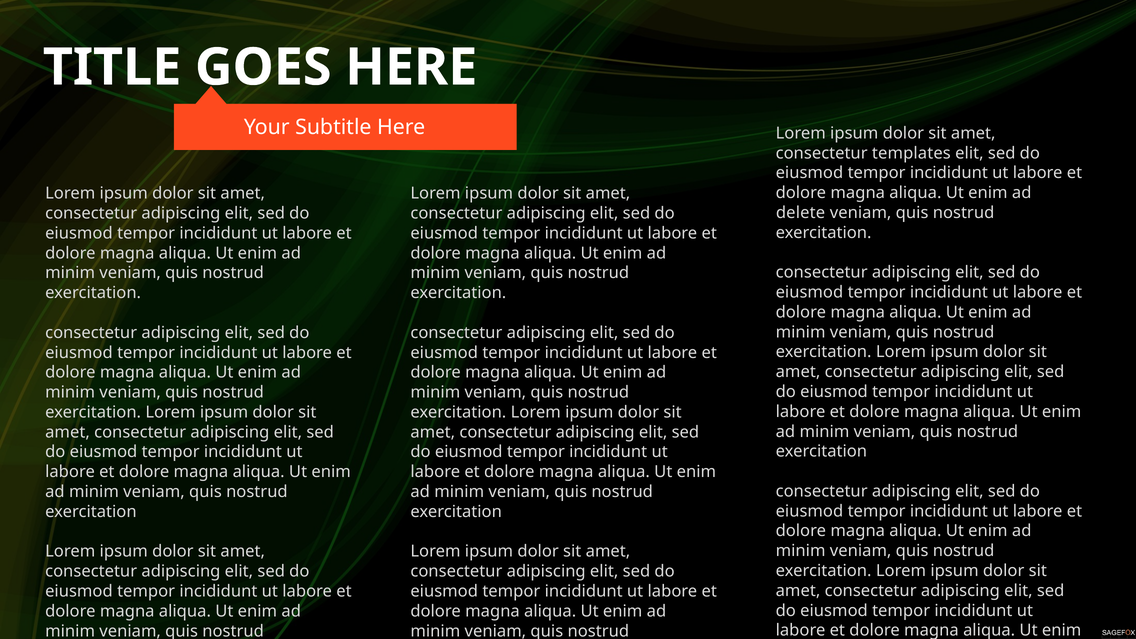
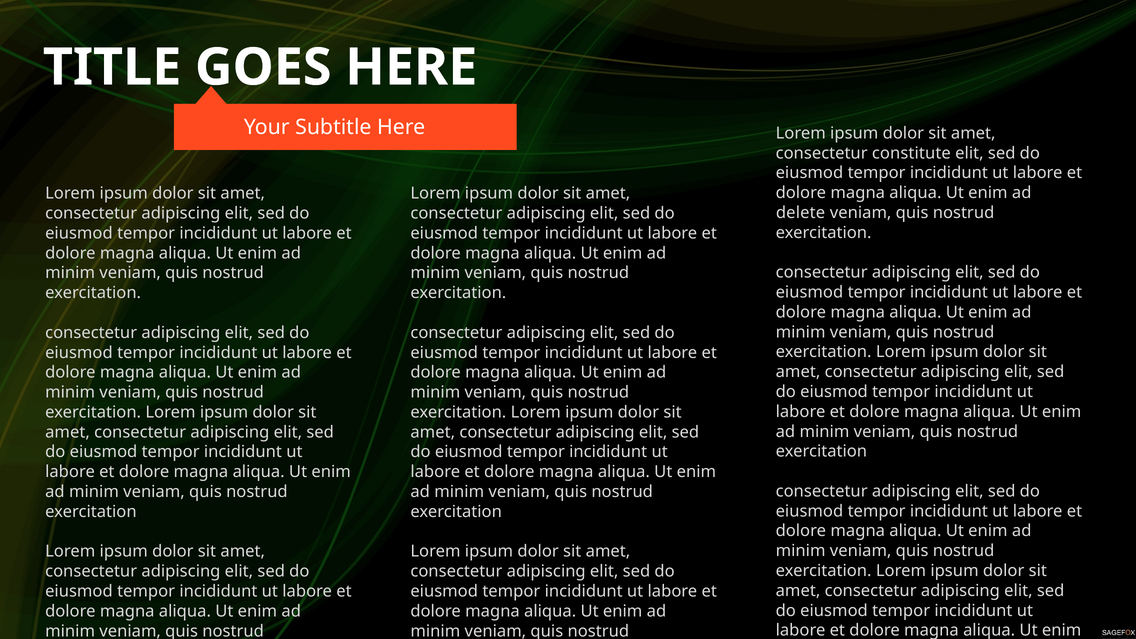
templates: templates -> constitute (911, 153)
